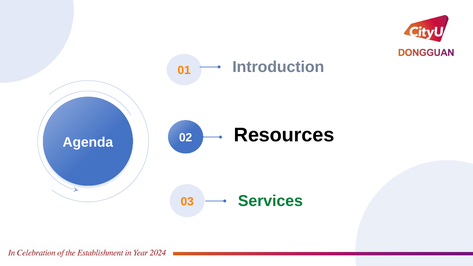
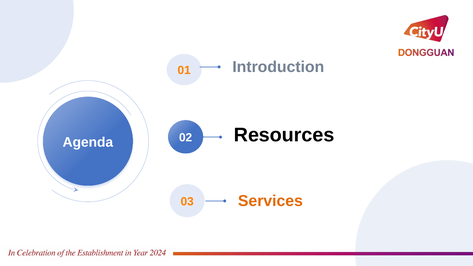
Services colour: green -> orange (270, 201)
